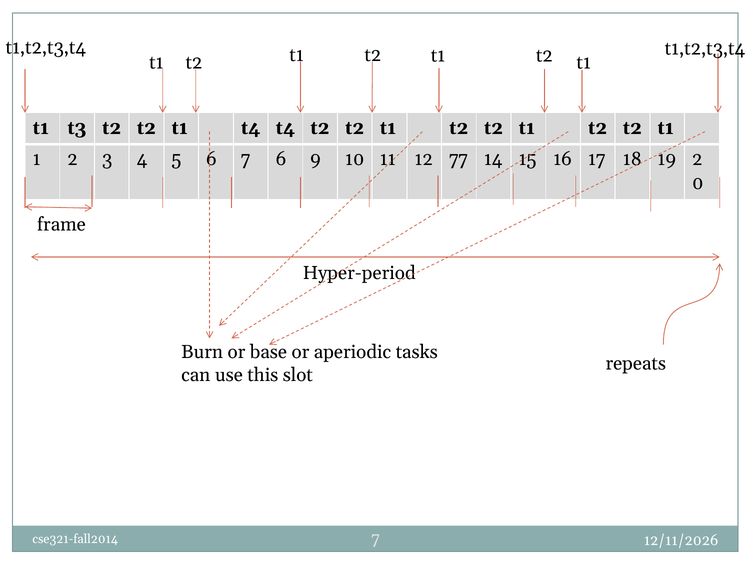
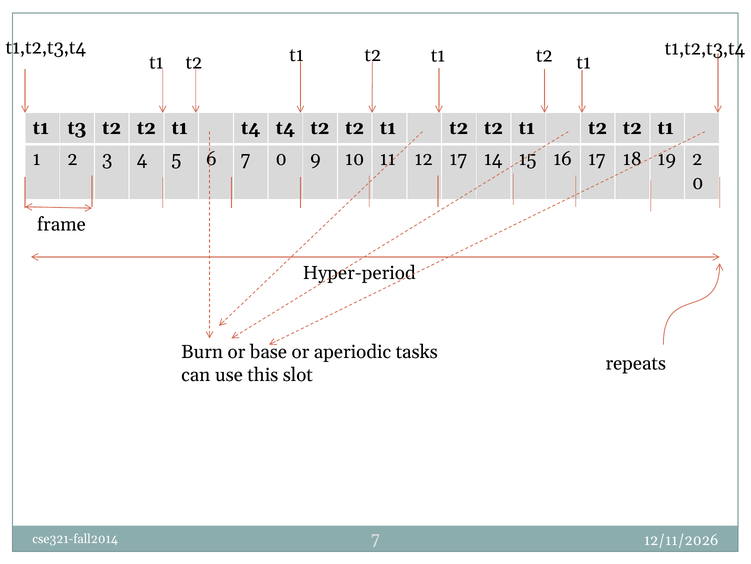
7 6: 6 -> 0 (281, 159)
12 77: 77 -> 17 (458, 159)
